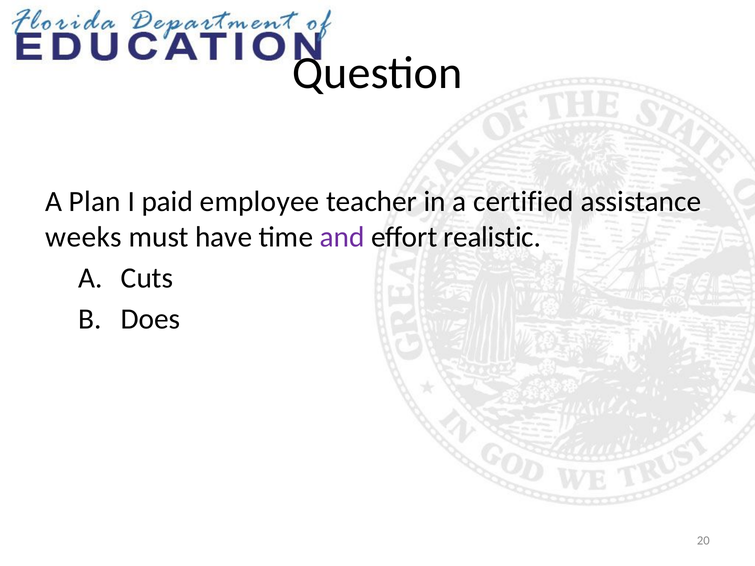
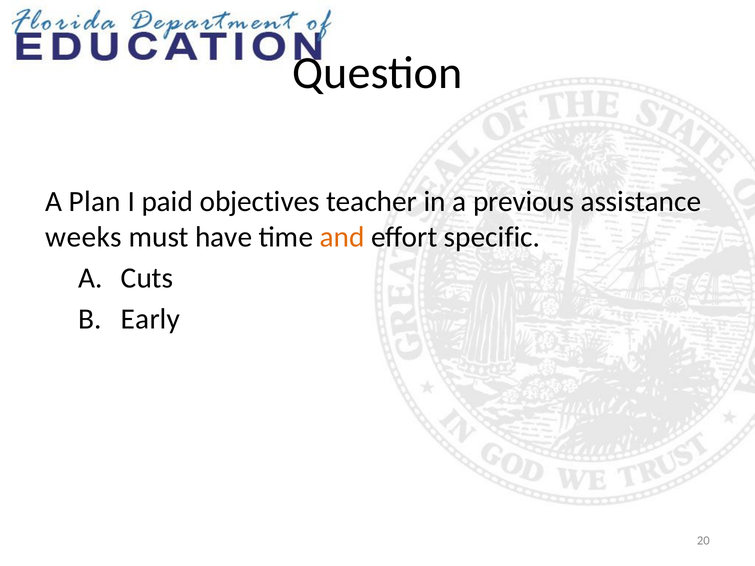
employee: employee -> objectives (260, 202)
certified: certified -> previous (524, 202)
and colour: purple -> orange (342, 237)
realistic: realistic -> specific (492, 237)
Does: Does -> Early (150, 319)
